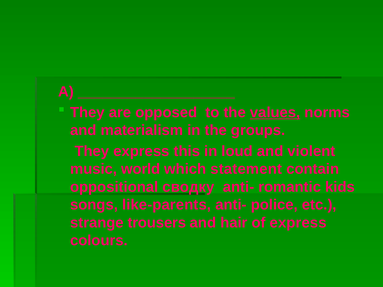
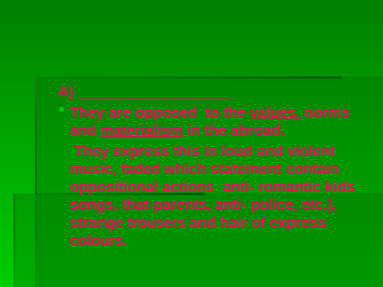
materialism underline: none -> present (142, 130)
groups: groups -> abroad (258, 130)
world: world -> faded (141, 169)
сводку: сводку -> actions (188, 187)
like-parents: like-parents -> that-parents (167, 205)
